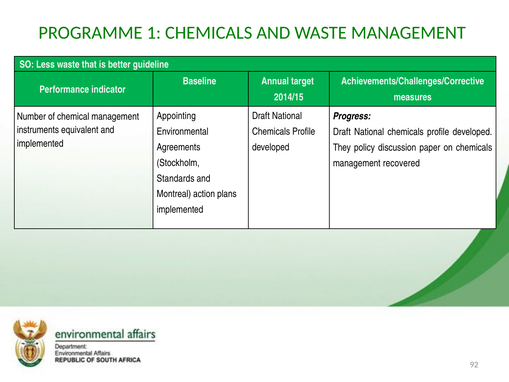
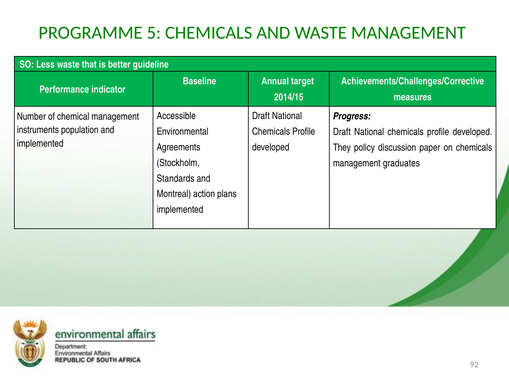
1: 1 -> 5 (154, 33)
Appointing: Appointing -> Accessible (176, 116)
equivalent: equivalent -> population (80, 130)
recovered: recovered -> graduates (401, 163)
